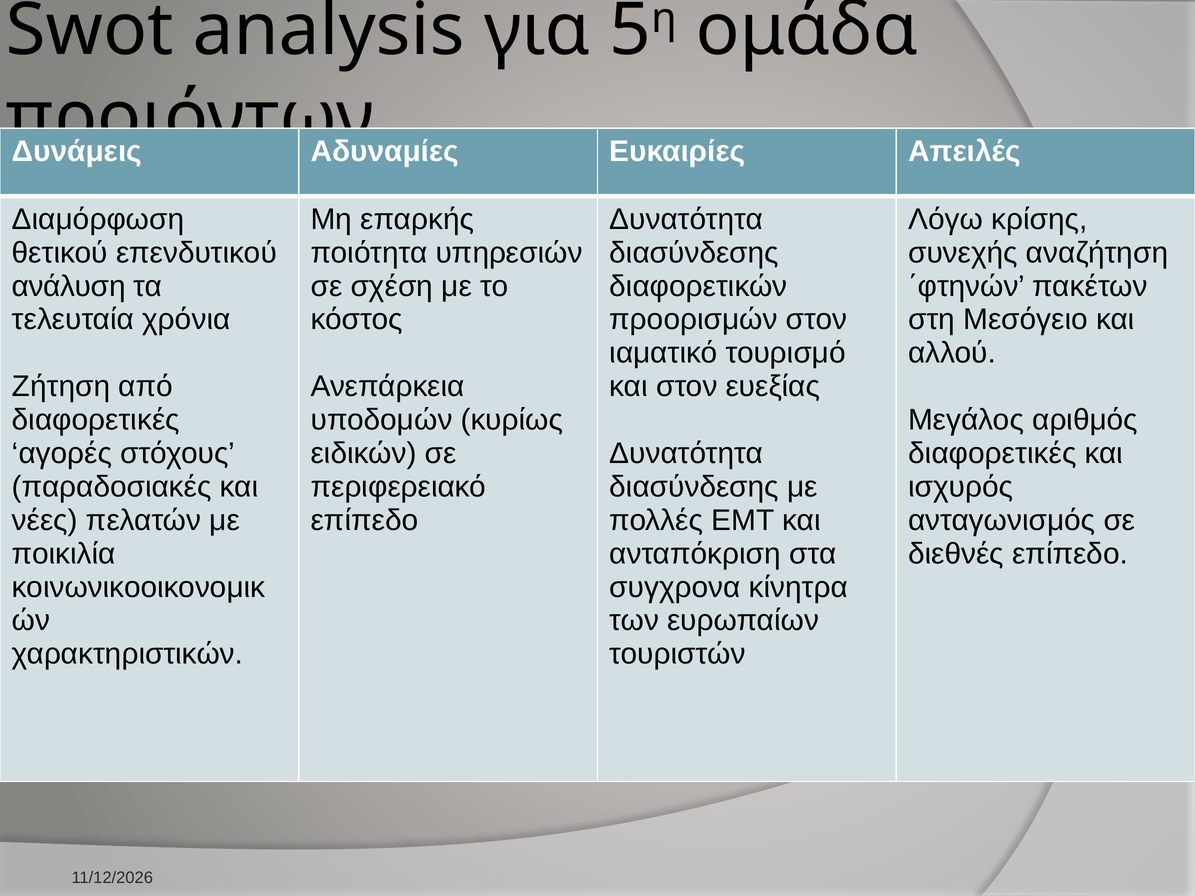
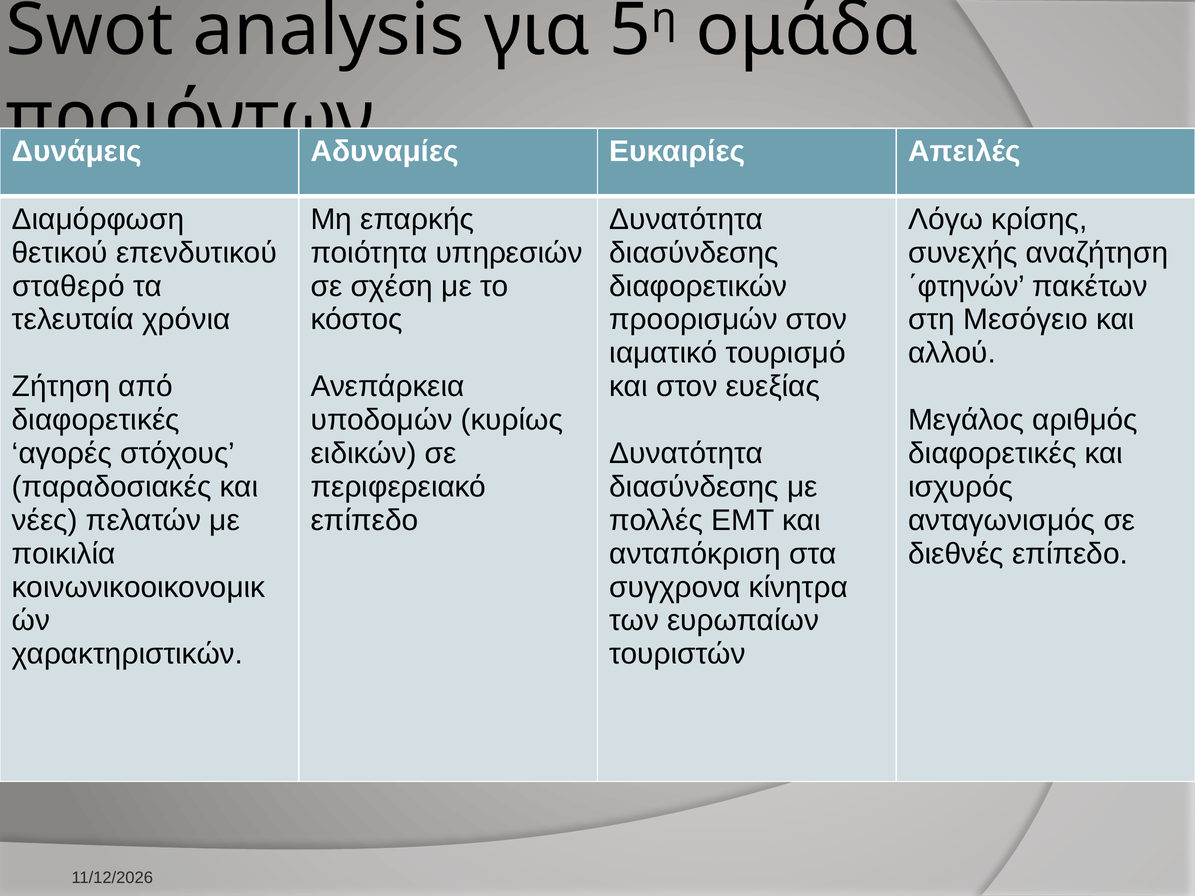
ανάλυση: ανάλυση -> σταθερό (68, 286)
